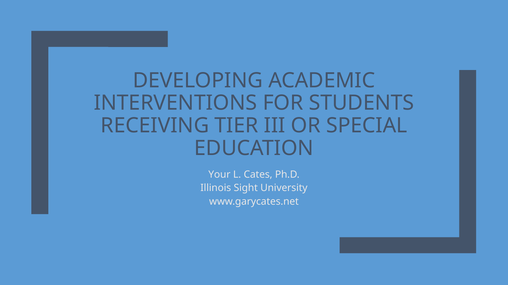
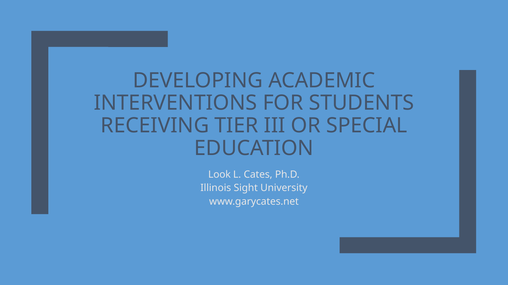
Your: Your -> Look (219, 175)
